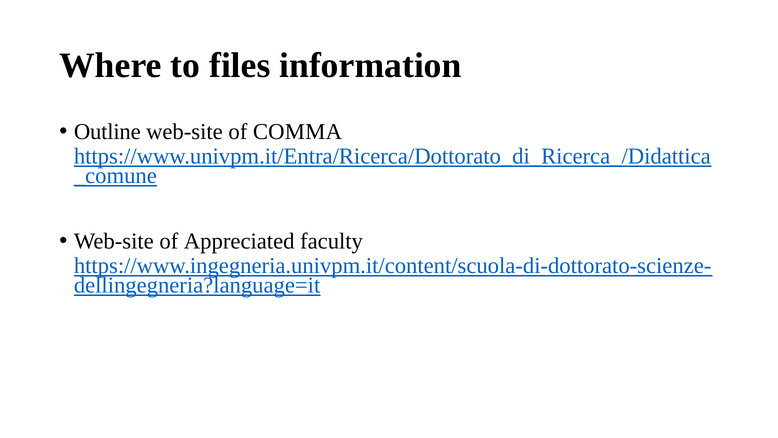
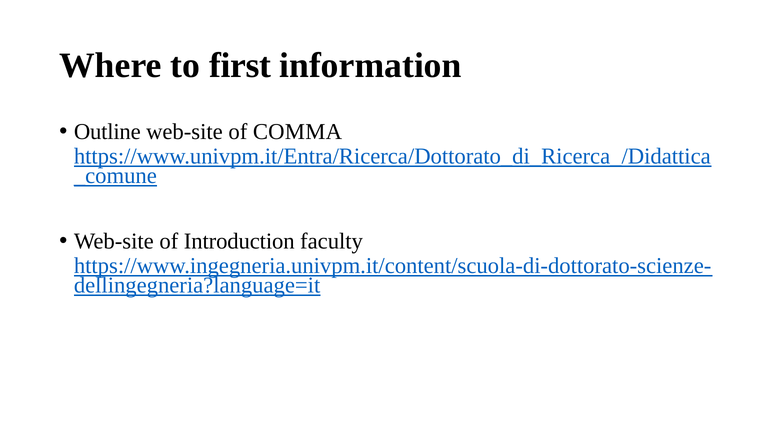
files: files -> first (240, 65)
Appreciated: Appreciated -> Introduction (239, 241)
